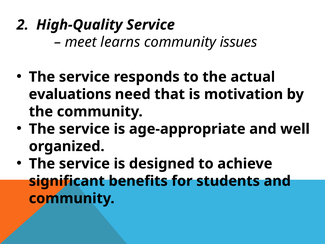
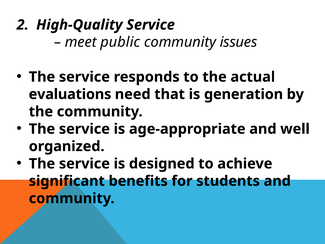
learns: learns -> public (120, 42)
motivation: motivation -> generation (244, 94)
